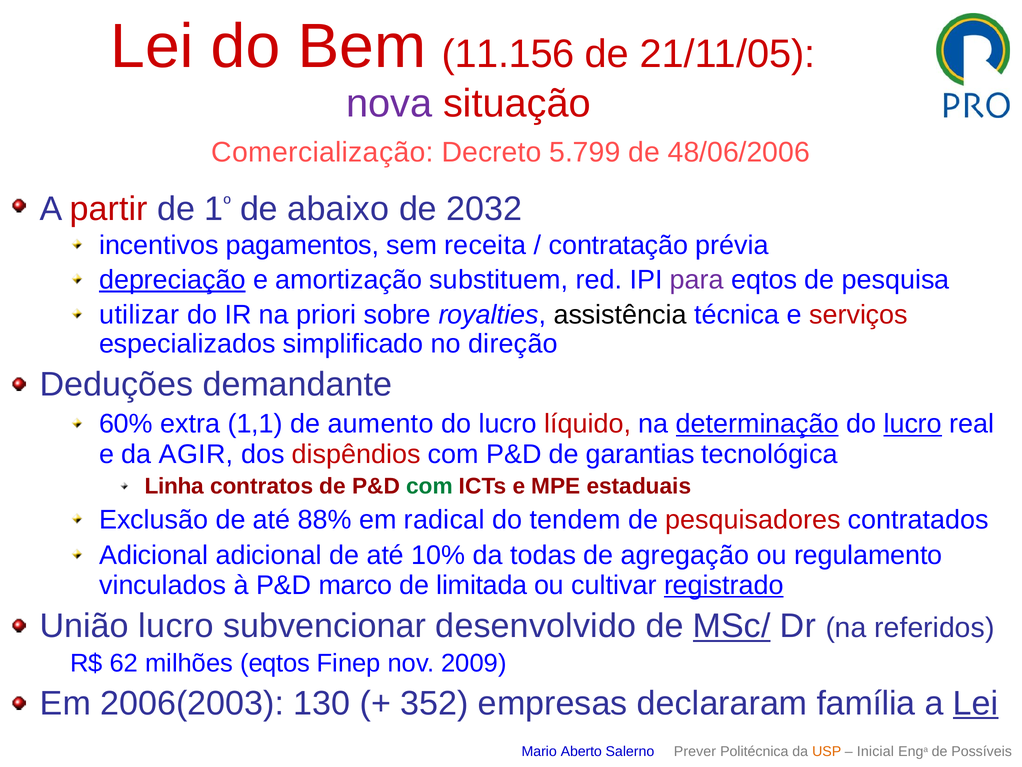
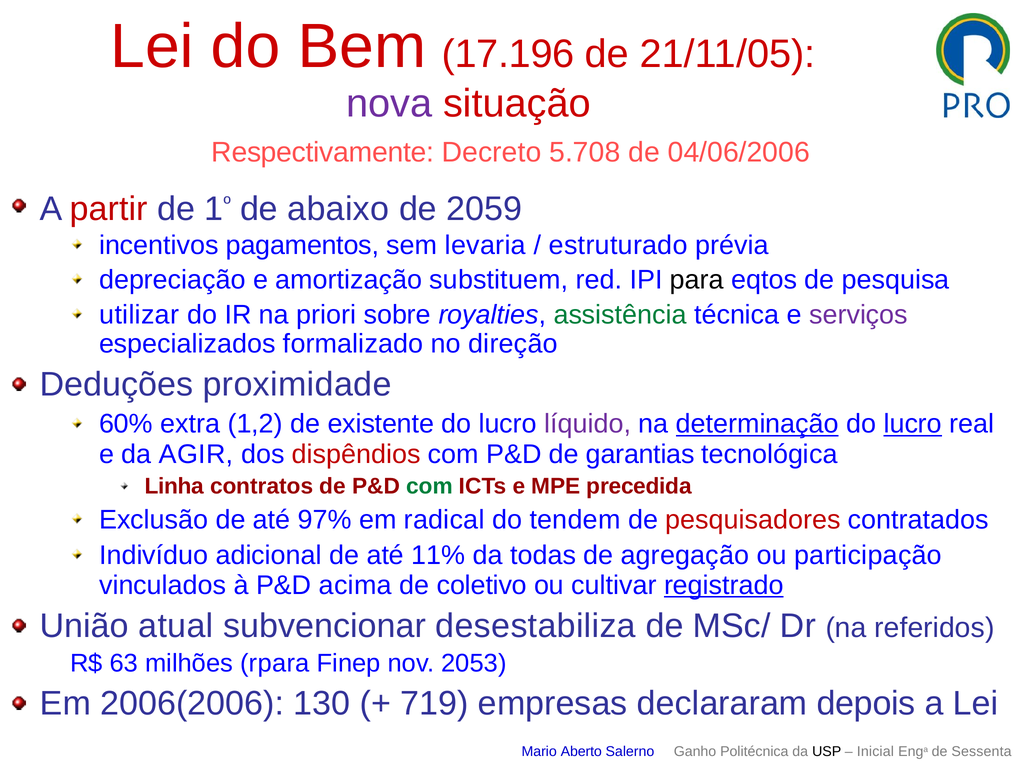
11.156: 11.156 -> 17.196 (508, 54)
Comercialização: Comercialização -> Respectivamente (323, 152)
5.799: 5.799 -> 5.708 (585, 152)
48/06/2006: 48/06/2006 -> 04/06/2006 (739, 152)
2032: 2032 -> 2059 (484, 209)
receita: receita -> levaria (485, 245)
contratação: contratação -> estruturado (618, 245)
depreciação underline: present -> none (172, 280)
para colour: purple -> black (697, 280)
assistência colour: black -> green (620, 315)
serviços colour: red -> purple (859, 315)
simplificado: simplificado -> formalizado (353, 344)
demandante: demandante -> proximidade (297, 384)
1,1: 1,1 -> 1,2 (255, 424)
aumento: aumento -> existente (381, 424)
líquido colour: red -> purple (588, 424)
estaduais: estaduais -> precedida (639, 486)
88%: 88% -> 97% (325, 519)
Adicional: Adicional -> Indivíduo (154, 555)
10%: 10% -> 11% (438, 555)
regulamento: regulamento -> participação (868, 555)
marco: marco -> acima (355, 585)
limitada: limitada -> coletivo (482, 585)
União lucro: lucro -> atual (176, 626)
desenvolvido: desenvolvido -> desestabiliza (536, 626)
MSc/ underline: present -> none (732, 626)
62: 62 -> 63 (124, 663)
milhões eqtos: eqtos -> rpara (275, 663)
2009: 2009 -> 2053 (474, 663)
2006(2003: 2006(2003 -> 2006(2006 (192, 703)
352: 352 -> 719 (434, 703)
família: família -> depois (866, 703)
Lei underline: present -> none (976, 703)
Prever: Prever -> Ganho (695, 751)
USP colour: orange -> black (827, 751)
Possíveis: Possíveis -> Sessenta (982, 751)
